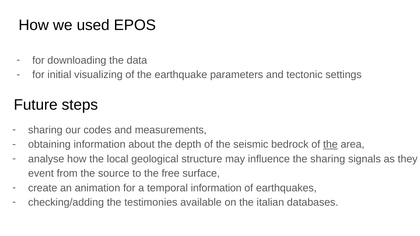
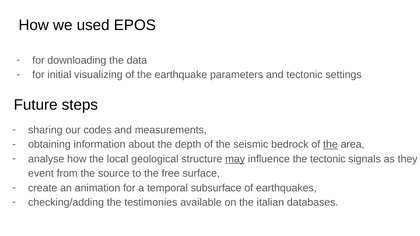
may underline: none -> present (235, 159)
the sharing: sharing -> tectonic (328, 159)
temporal information: information -> subsurface (216, 188)
